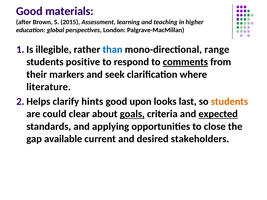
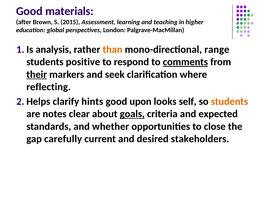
illegible: illegible -> analysis (54, 50)
than colour: blue -> orange (113, 50)
their underline: none -> present (37, 74)
literature: literature -> reflecting (49, 87)
last: last -> self (188, 102)
could: could -> notes (55, 114)
expected underline: present -> none (218, 114)
applying: applying -> whether (111, 127)
available: available -> carefully (63, 139)
